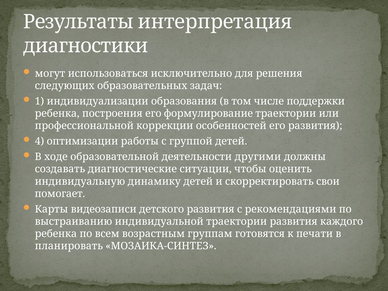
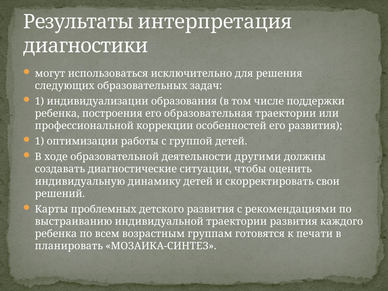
формулирование: формулирование -> образовательная (208, 114)
4: 4 -> 1 (39, 141)
помогает: помогает -> решений (60, 194)
видеозаписи: видеозаписи -> проблемных (104, 209)
